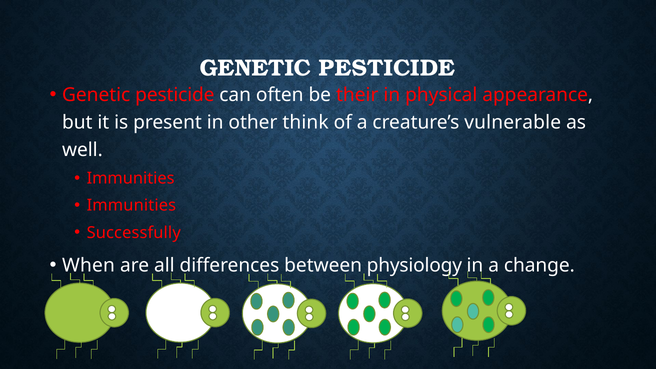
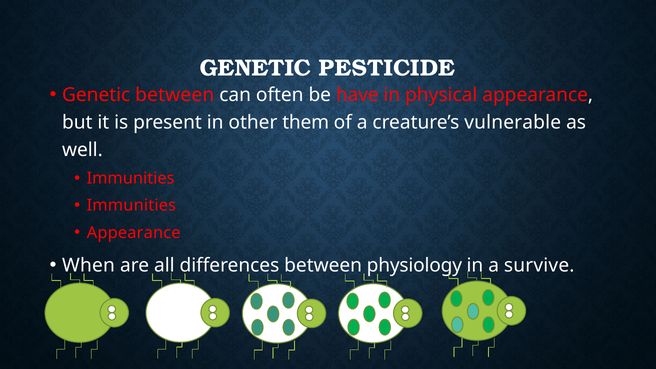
pesticide: pesticide -> between (175, 95)
their: their -> have (357, 95)
think: think -> them (306, 123)
Successfully: Successfully -> Appearance (134, 233)
change: change -> survive (539, 265)
